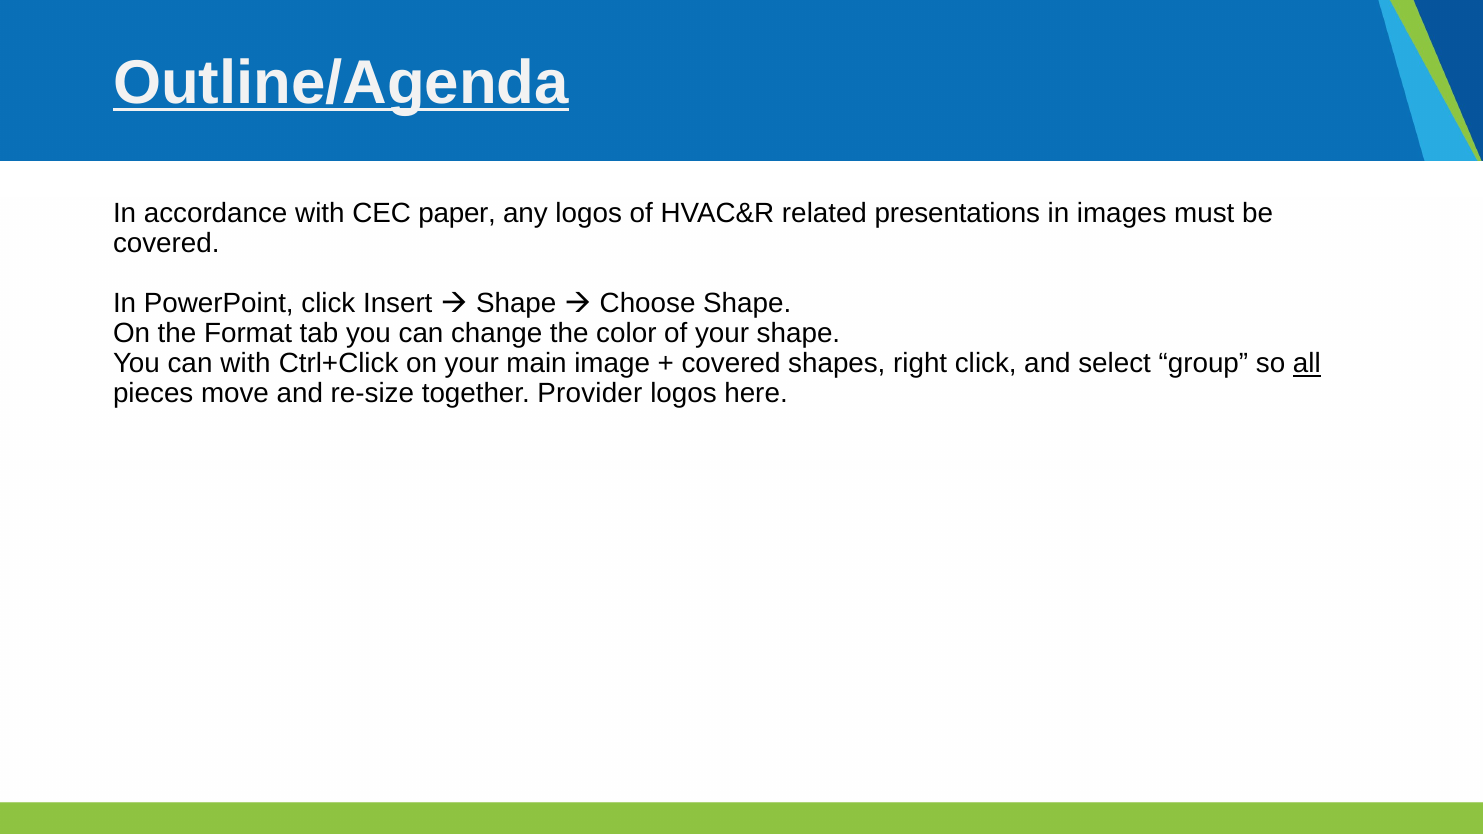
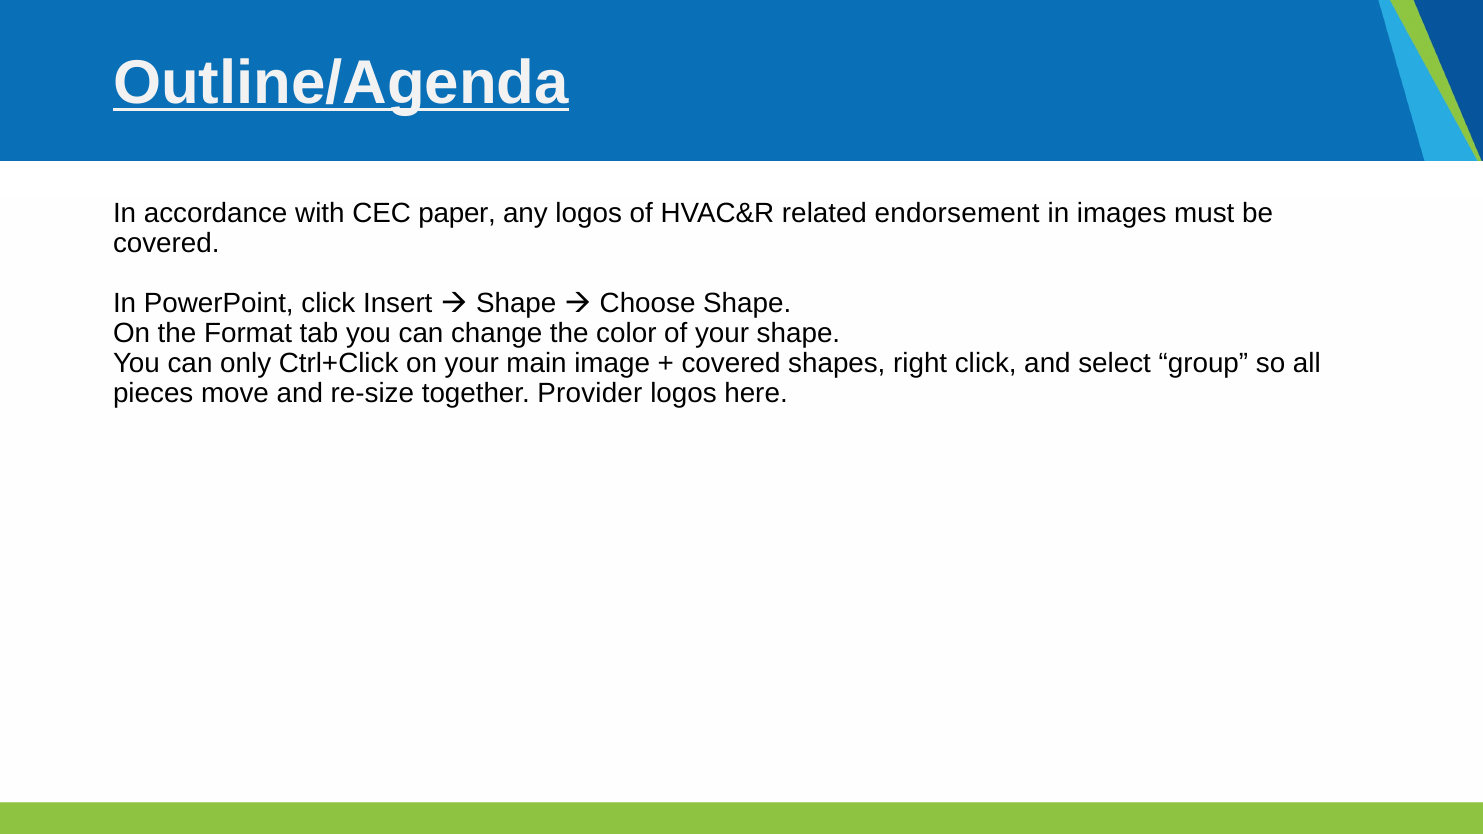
presentations: presentations -> endorsement (957, 214)
can with: with -> only (246, 364)
all underline: present -> none (1307, 364)
